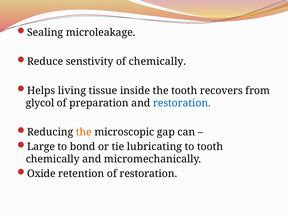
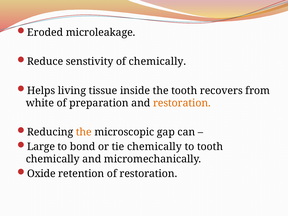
Sealing: Sealing -> Eroded (45, 32)
glycol: glycol -> white (40, 103)
restoration colour: blue -> orange (182, 103)
tie lubricating: lubricating -> chemically (154, 147)
